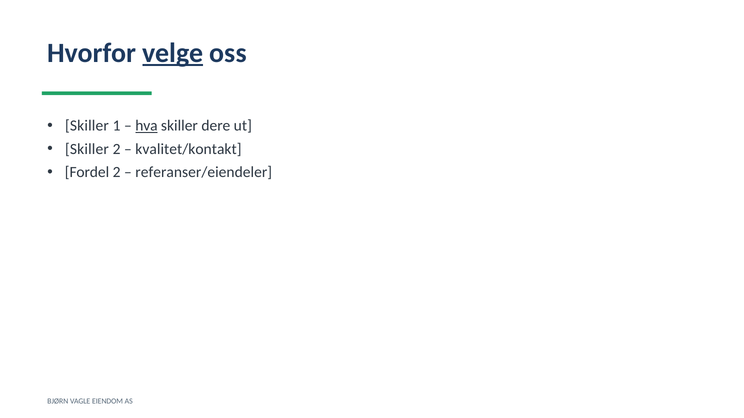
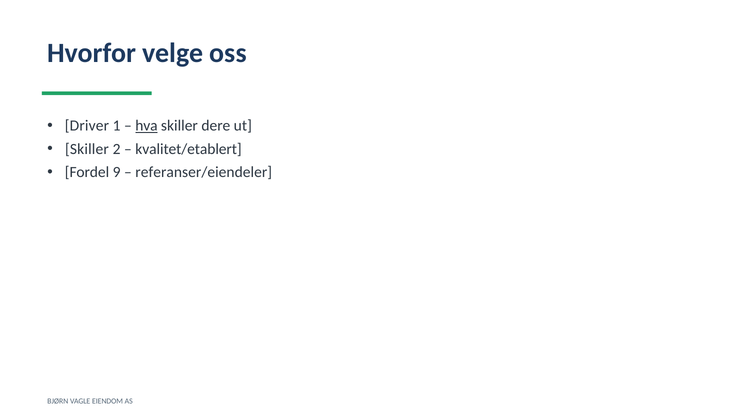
velge underline: present -> none (173, 53)
Skiller: Skiller -> Driver (87, 126)
kvalitet/kontakt: kvalitet/kontakt -> kvalitet/etablert (188, 149)
Fordel 2: 2 -> 9 (117, 173)
